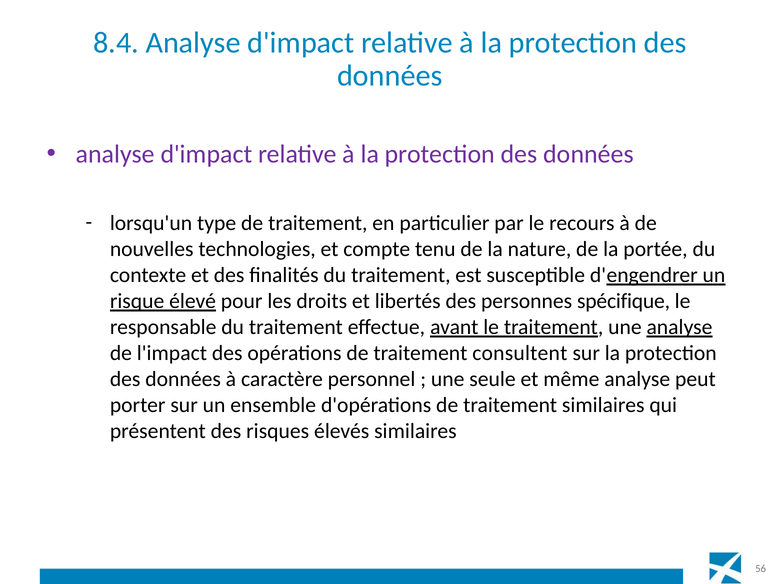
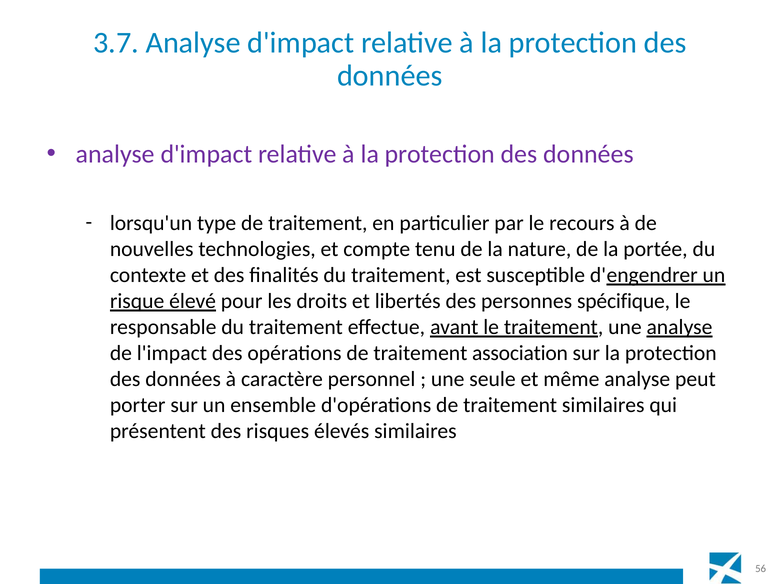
8.4: 8.4 -> 3.7 (116, 43)
consultent: consultent -> association (520, 353)
